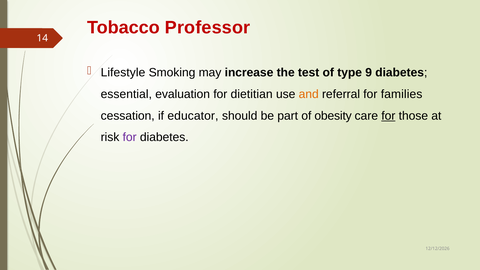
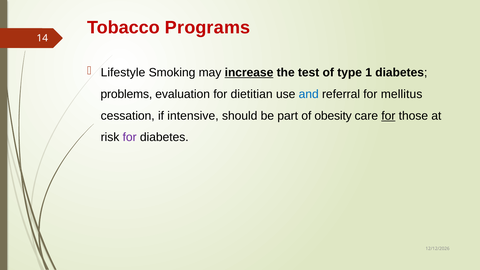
Professor: Professor -> Programs (208, 27)
increase underline: none -> present (249, 73)
9: 9 -> 1 (369, 73)
essential: essential -> problems (126, 94)
and colour: orange -> blue (309, 94)
families: families -> mellitus (402, 94)
educator: educator -> intensive (193, 116)
